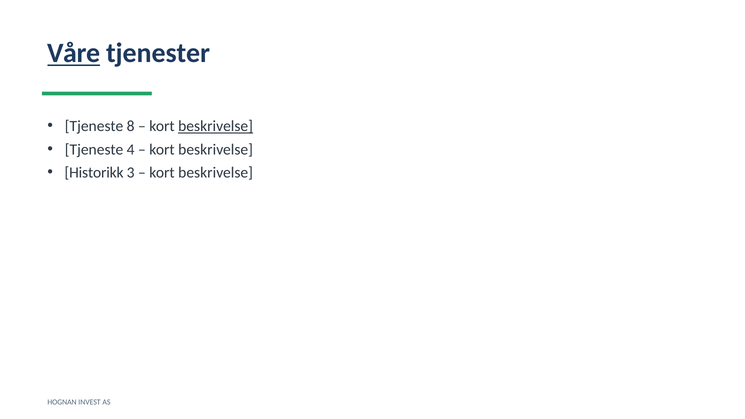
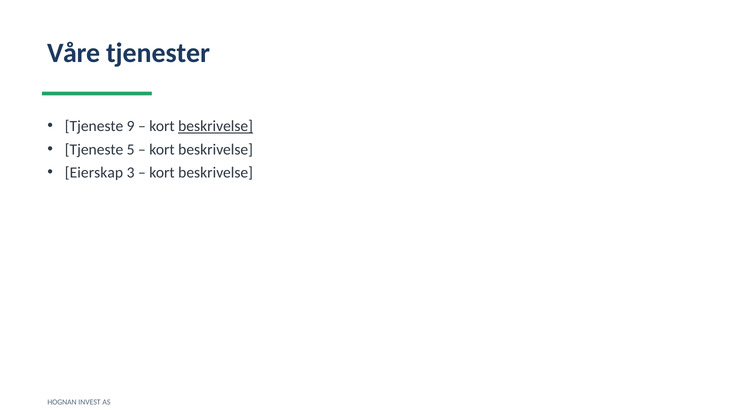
Våre underline: present -> none (74, 53)
8: 8 -> 9 (131, 126)
4: 4 -> 5 (131, 149)
Historikk: Historikk -> Eierskap (94, 173)
